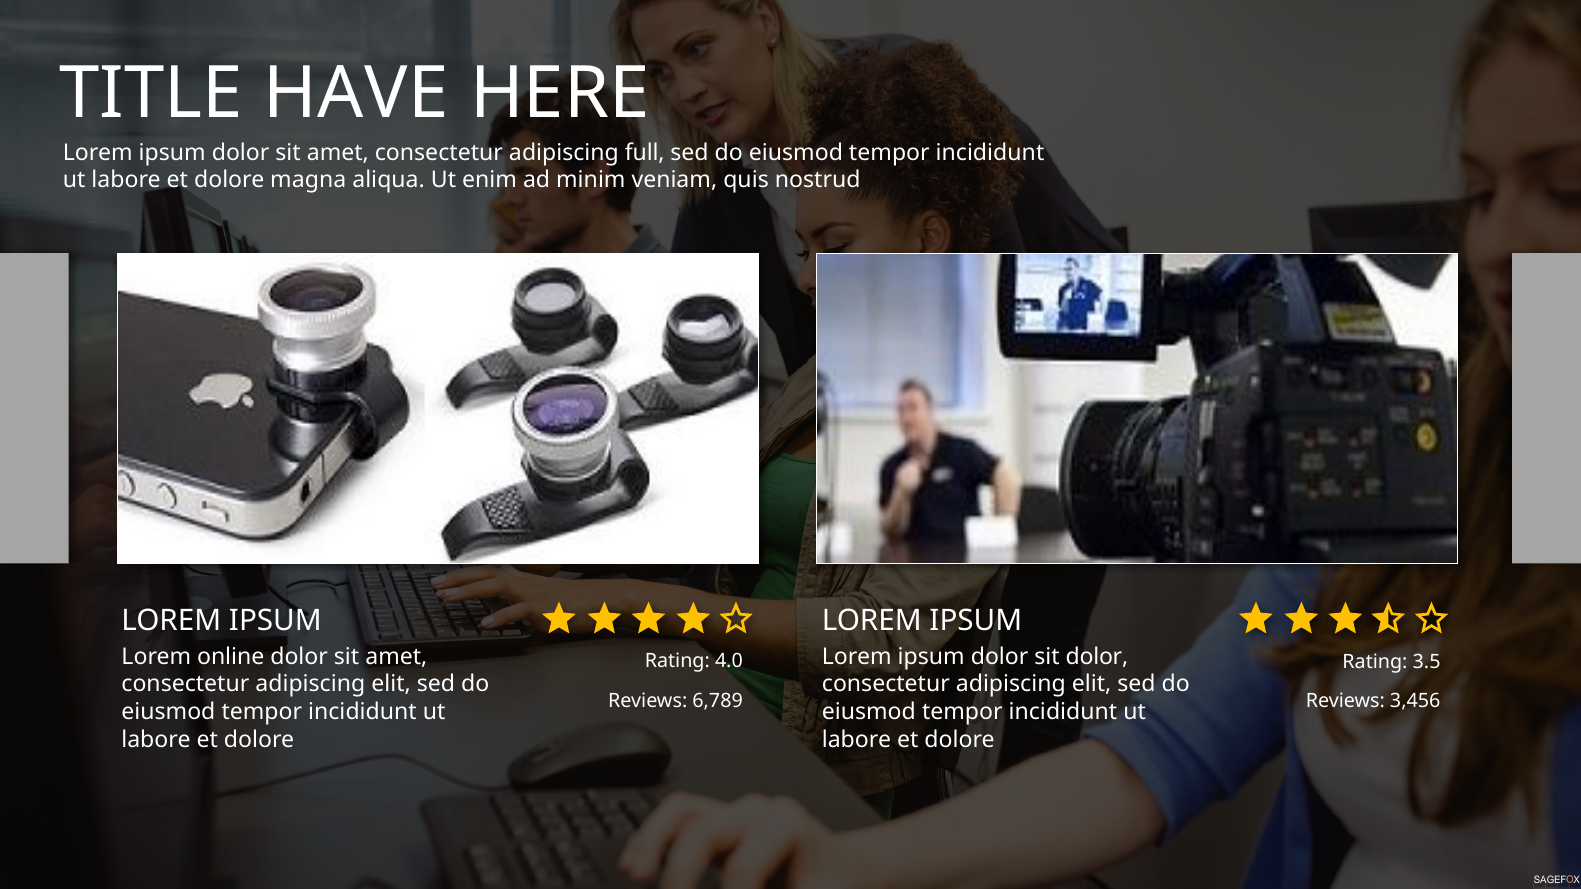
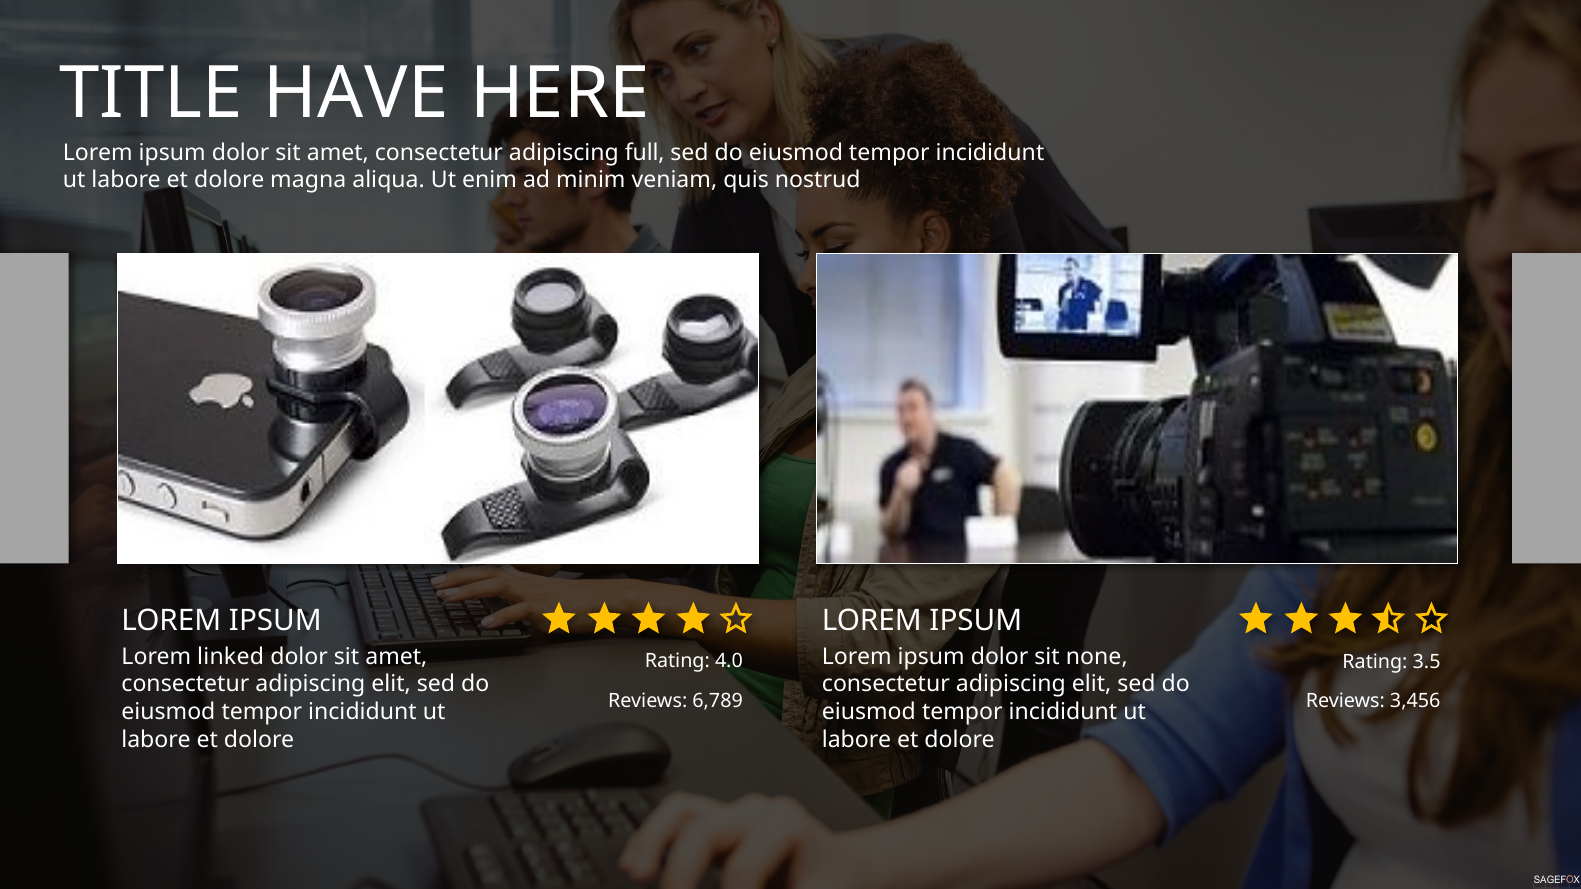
online: online -> linked (231, 657)
sit dolor: dolor -> none (1097, 657)
